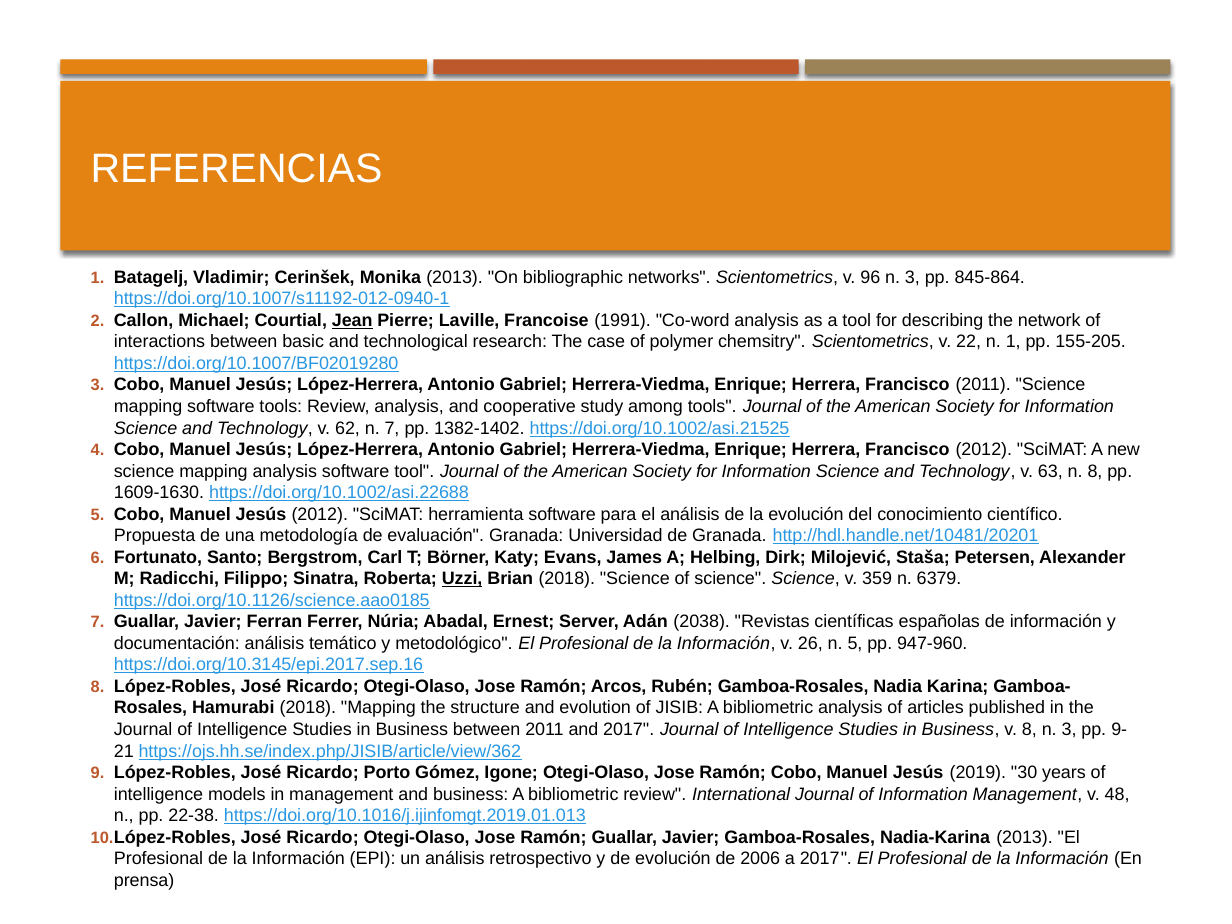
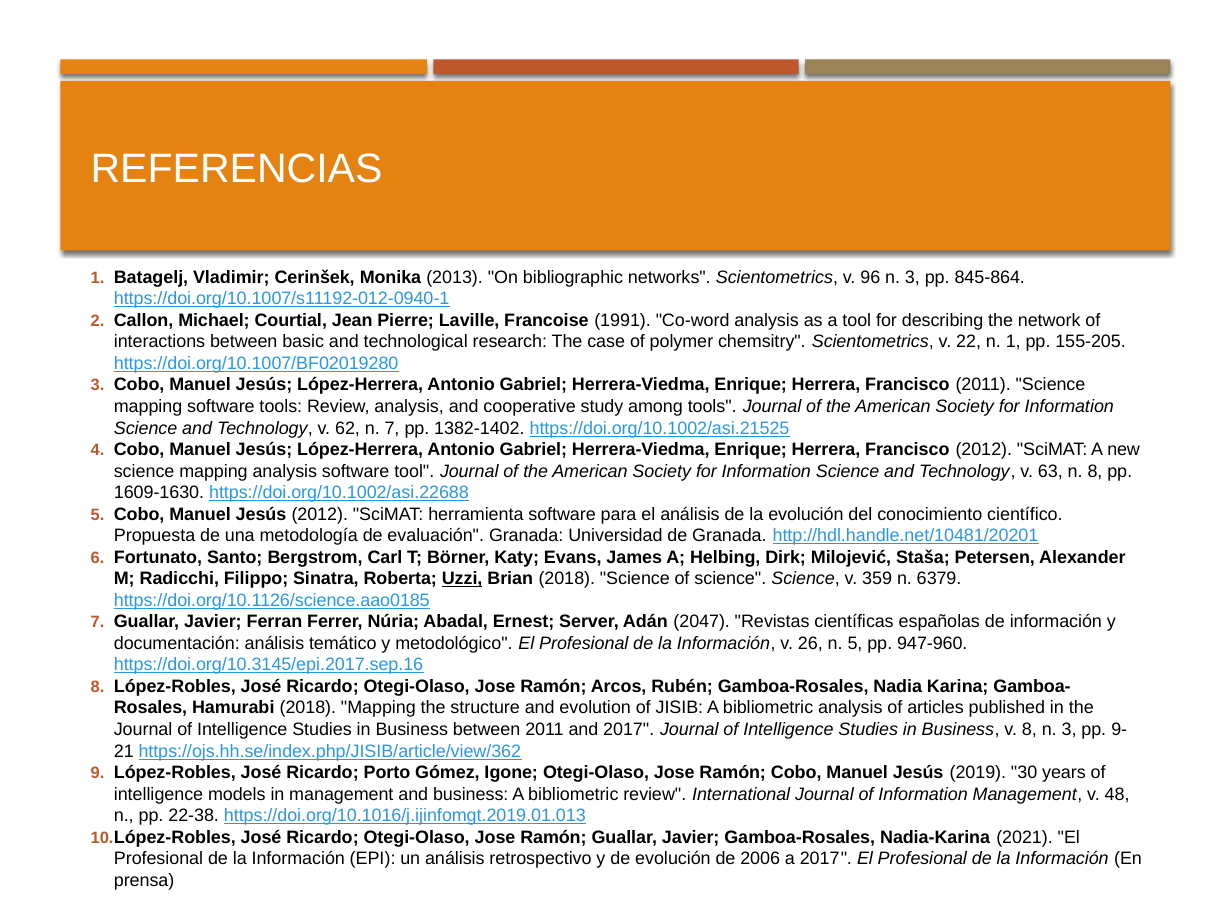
Jean underline: present -> none (352, 320)
2038: 2038 -> 2047 (702, 622)
Nadia-Karina 2013: 2013 -> 2021 (1024, 837)
